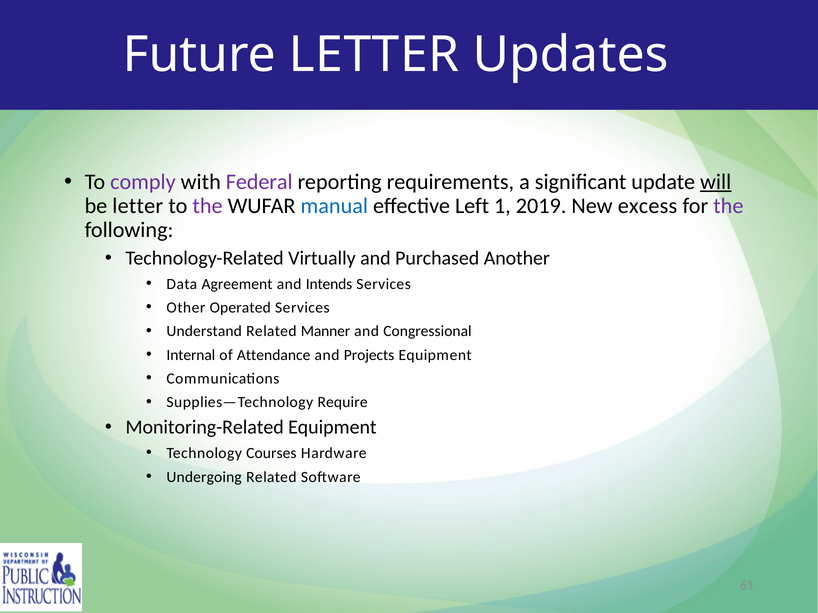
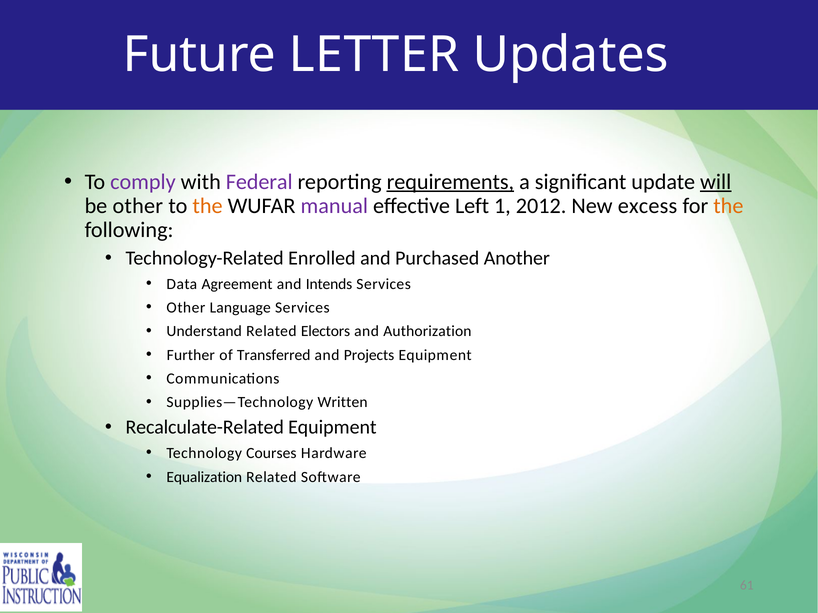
requirements underline: none -> present (450, 182)
be letter: letter -> other (138, 206)
the colour: purple -> orange (208, 206)
manual colour: blue -> purple (334, 206)
2019: 2019 -> 2012 (541, 206)
the colour: purple -> orange (728, 206)
Virtually: Virtually -> Enrolled (322, 258)
Operated: Operated -> Language (240, 308)
Manner: Manner -> Electors (326, 332)
Congressional: Congressional -> Authorization (427, 332)
Internal: Internal -> Further (191, 355)
Attendance: Attendance -> Transferred (274, 355)
Require: Require -> Written (343, 403)
Monitoring-Related: Monitoring-Related -> Recalculate-Related (205, 428)
Undergoing: Undergoing -> Equalization (204, 477)
